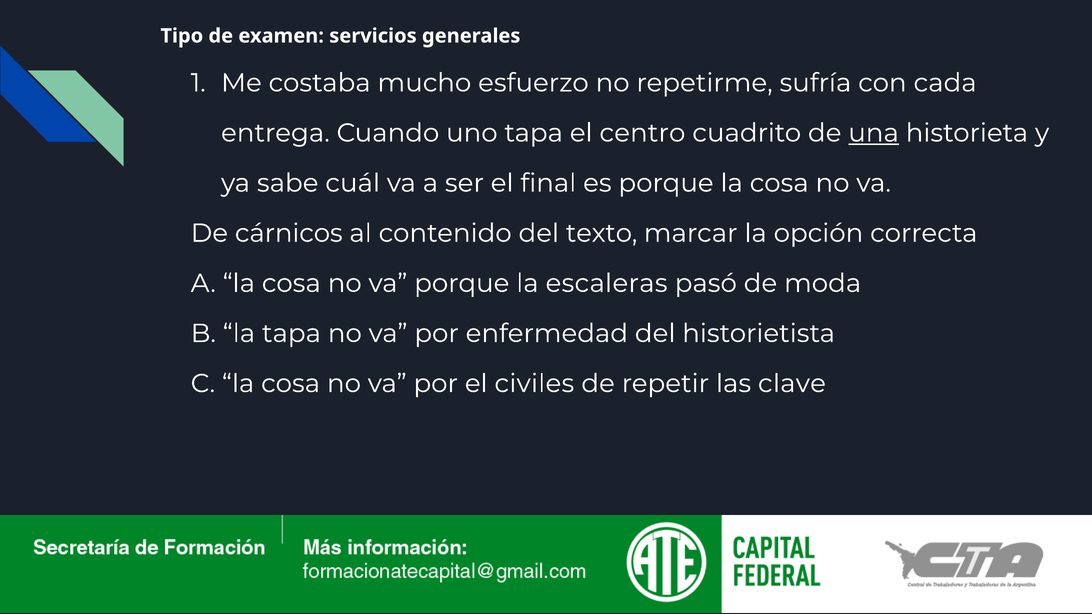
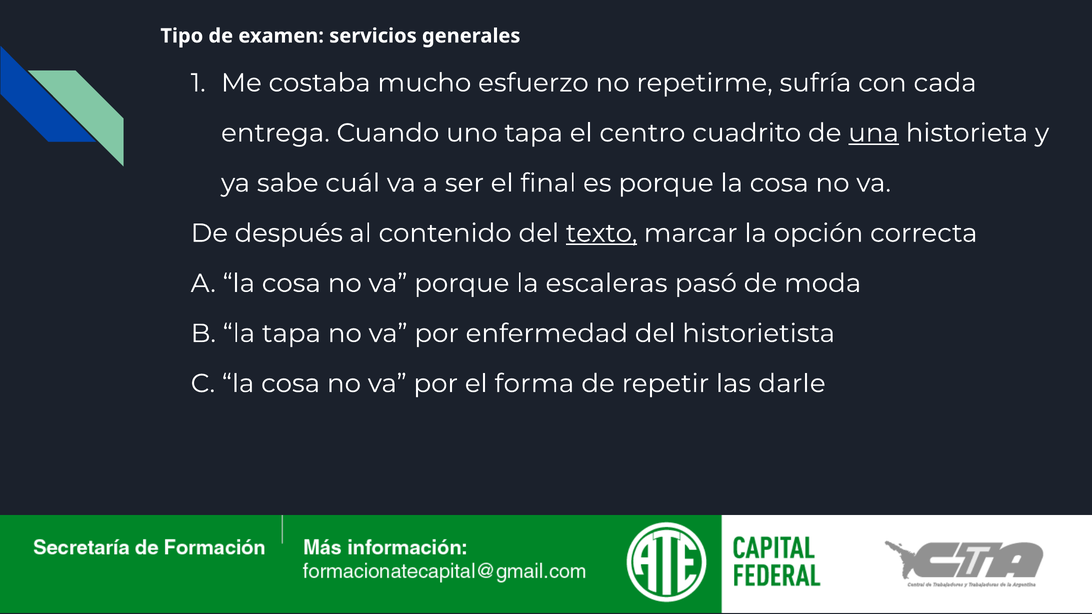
cárnicos: cárnicos -> después (289, 233)
texto underline: none -> present (602, 233)
civiles: civiles -> forma (534, 384)
clave: clave -> darle (792, 384)
